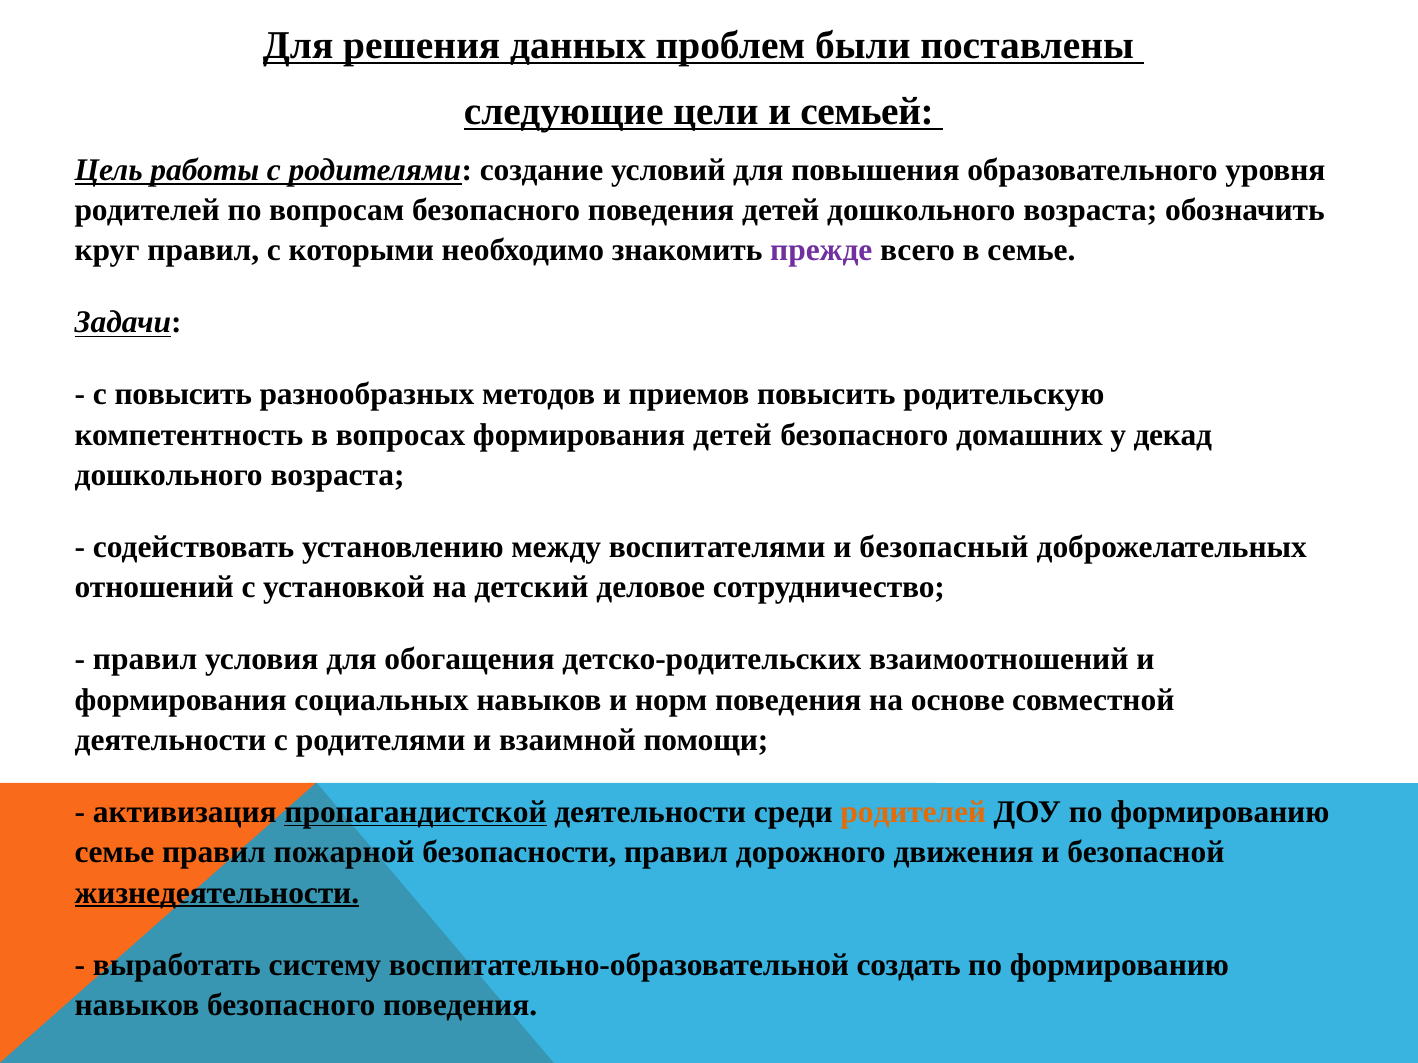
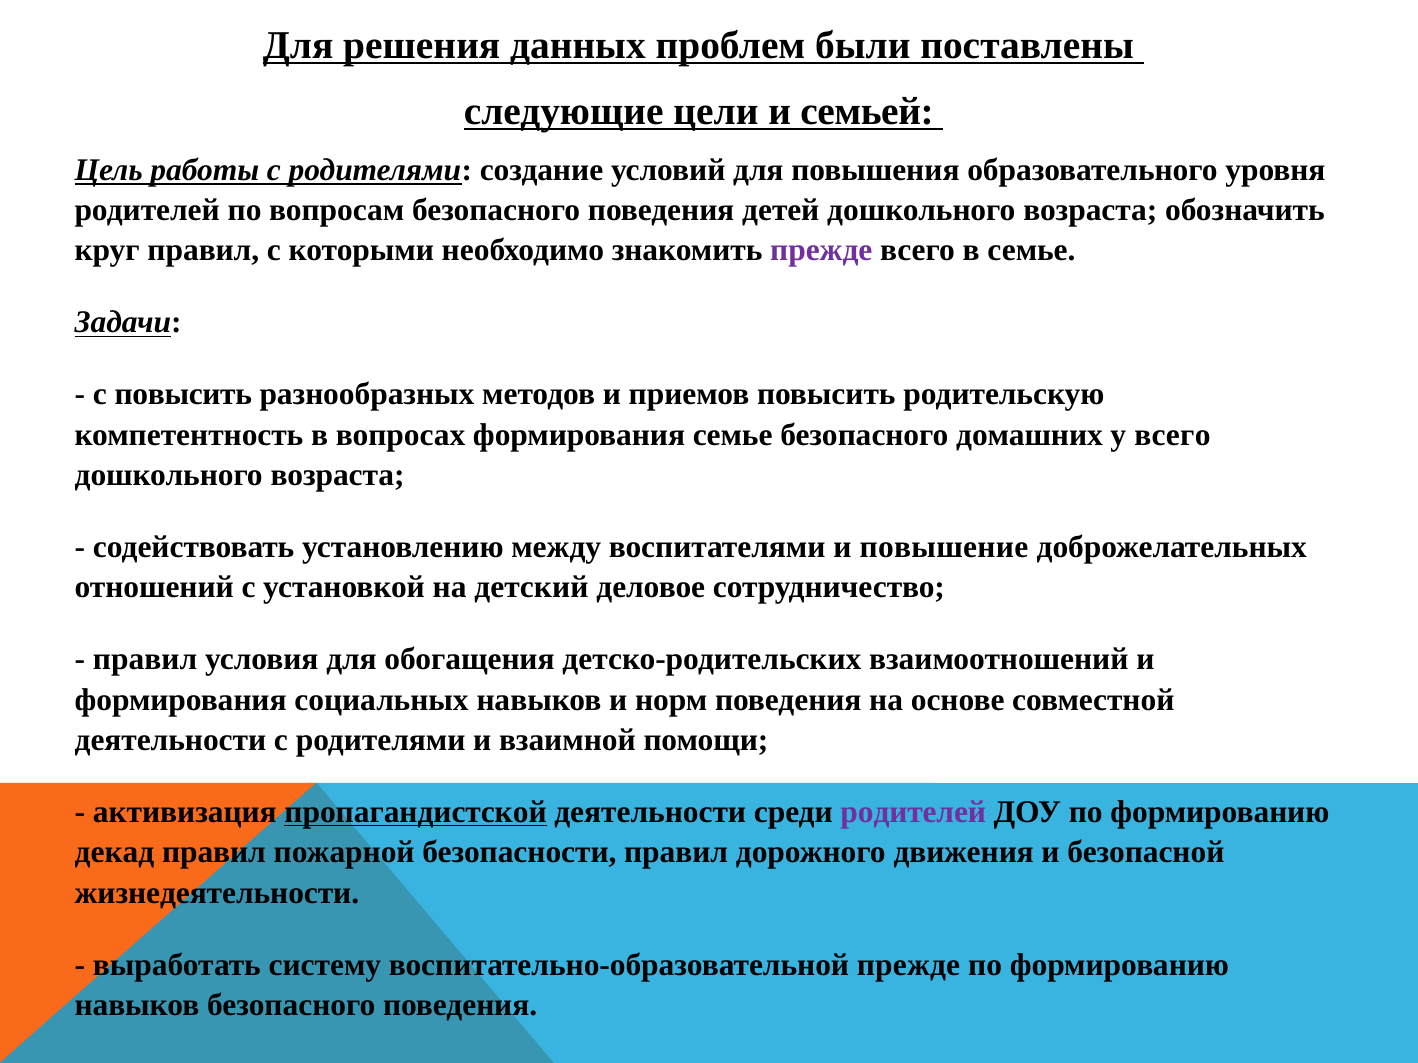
формирования детей: детей -> семье (733, 435)
у декад: декад -> всего (1172, 435)
безопасный: безопасный -> повышение (944, 547)
родителей colour: orange -> purple (913, 812)
семье: семье -> декад (114, 853)
жизнедеятельности underline: present -> none (217, 893)
воспитательно-образовательной создать: создать -> прежде (908, 965)
